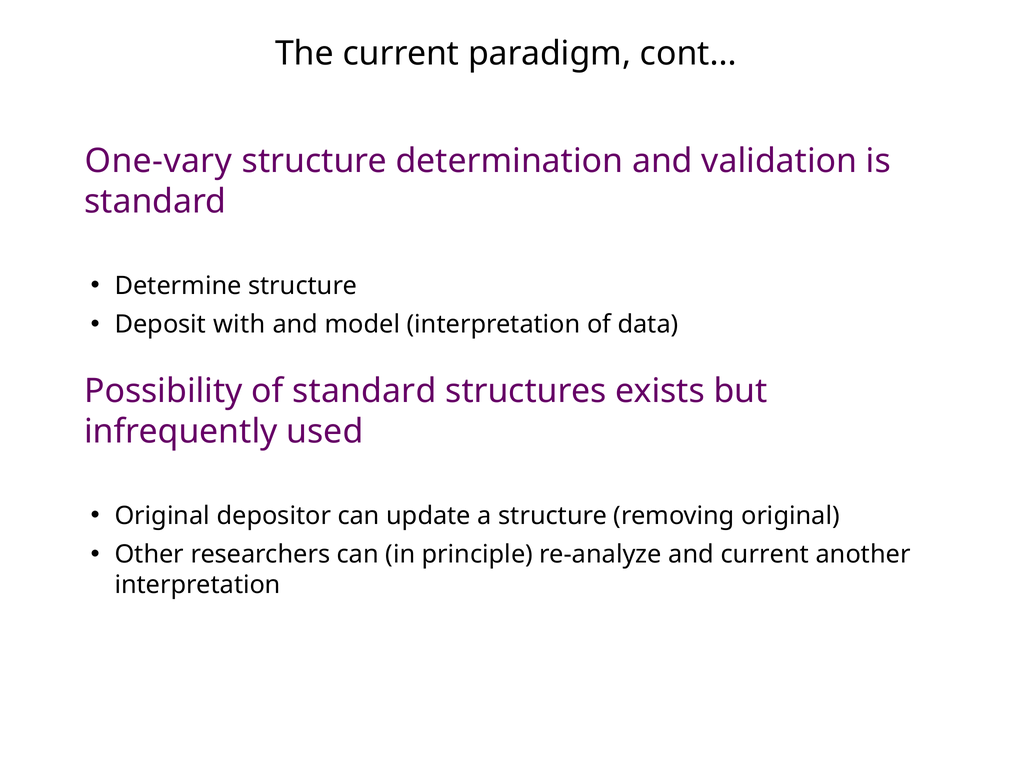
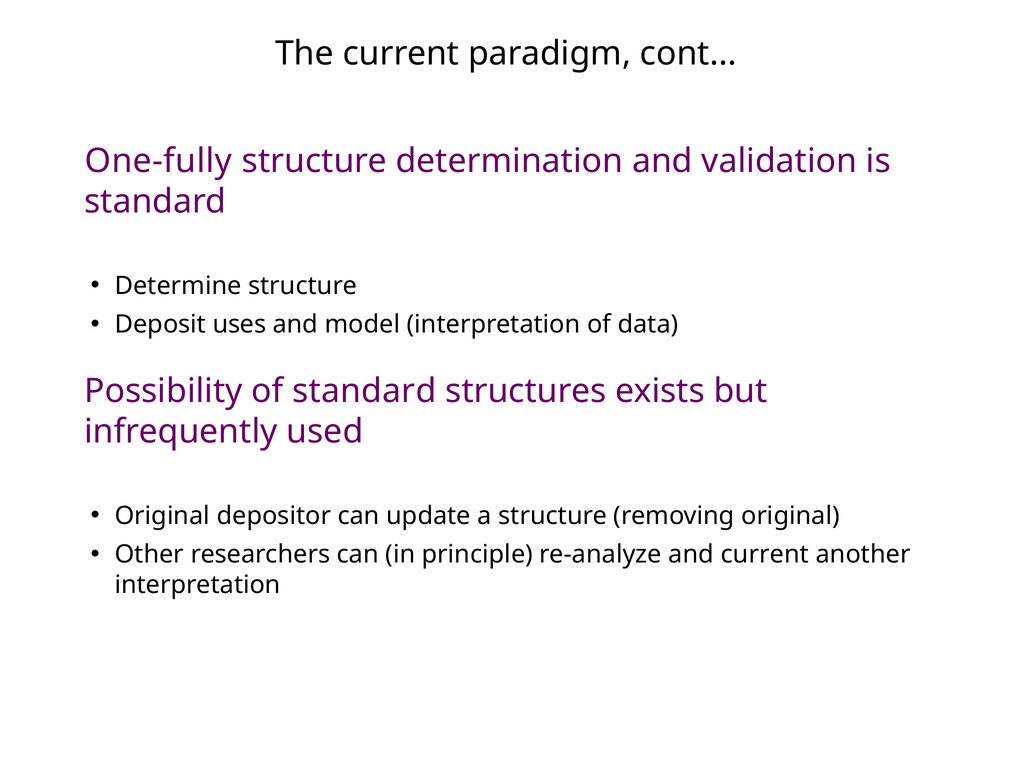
One-vary: One-vary -> One-fully (158, 161)
with: with -> uses (239, 325)
